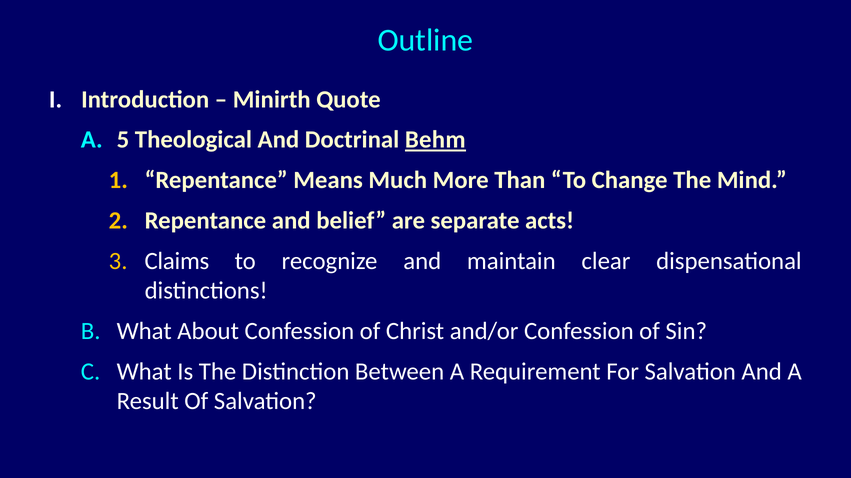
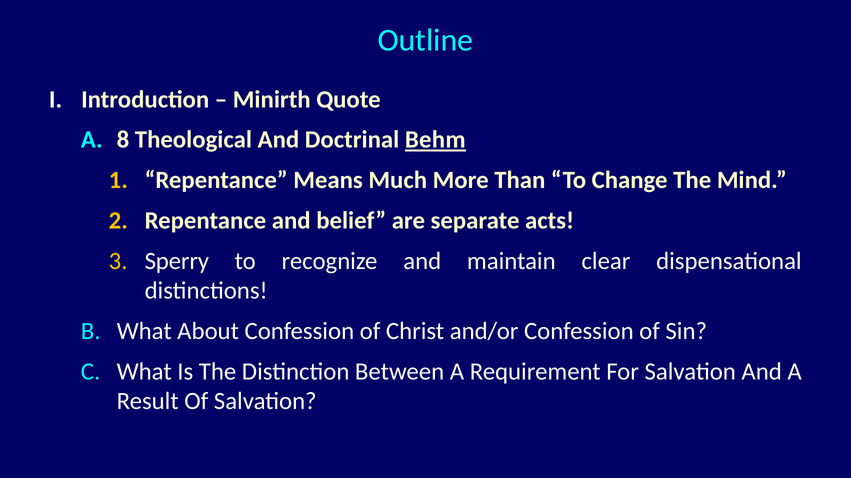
5: 5 -> 8 (123, 140)
Claims: Claims -> Sperry (177, 261)
